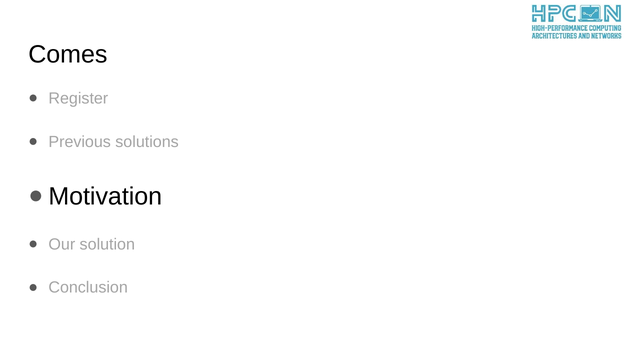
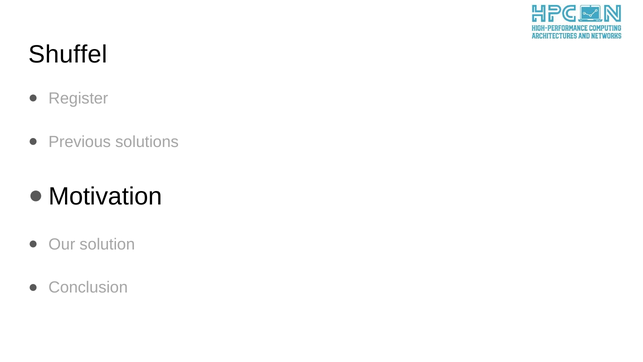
Comes: Comes -> Shuffel (68, 54)
